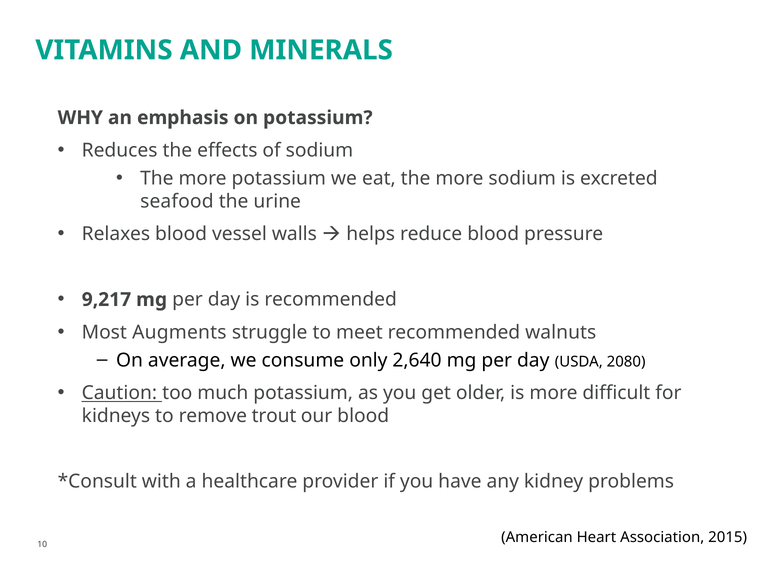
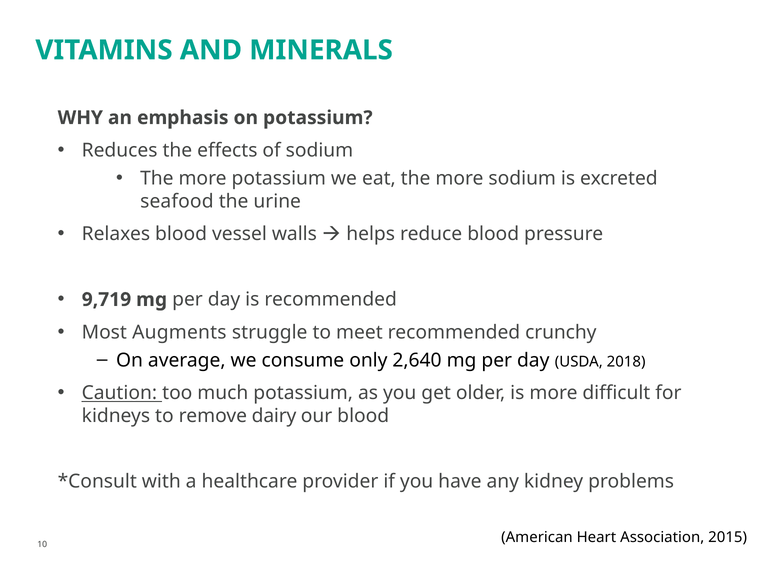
9,217: 9,217 -> 9,719 (106, 300)
walnuts: walnuts -> crunchy (561, 333)
2080: 2080 -> 2018 (626, 362)
trout: trout -> dairy (274, 416)
